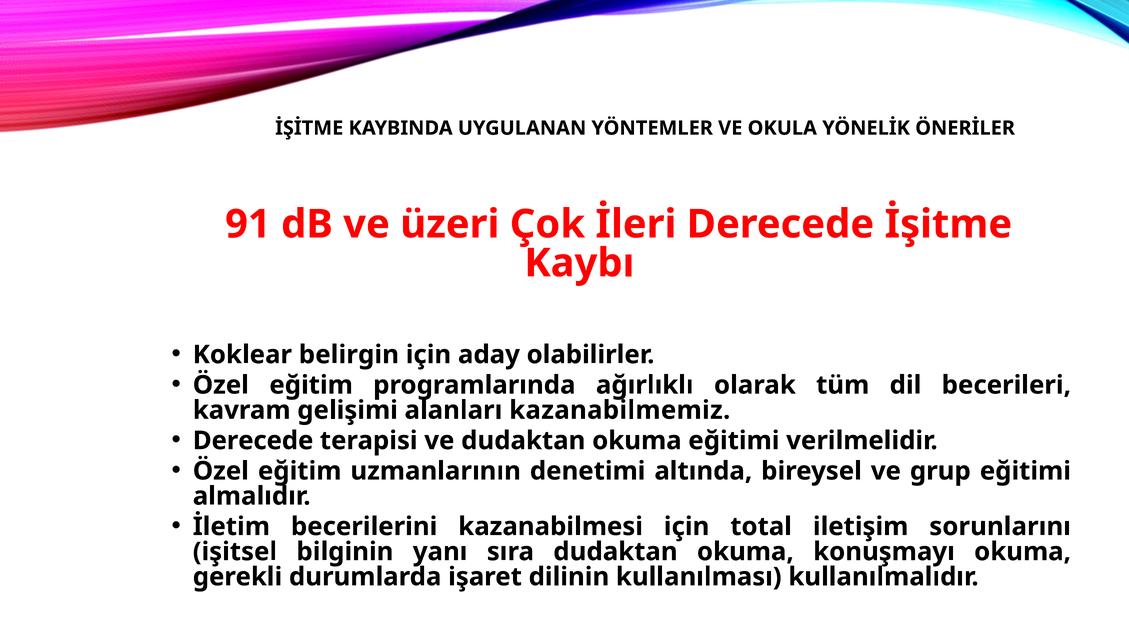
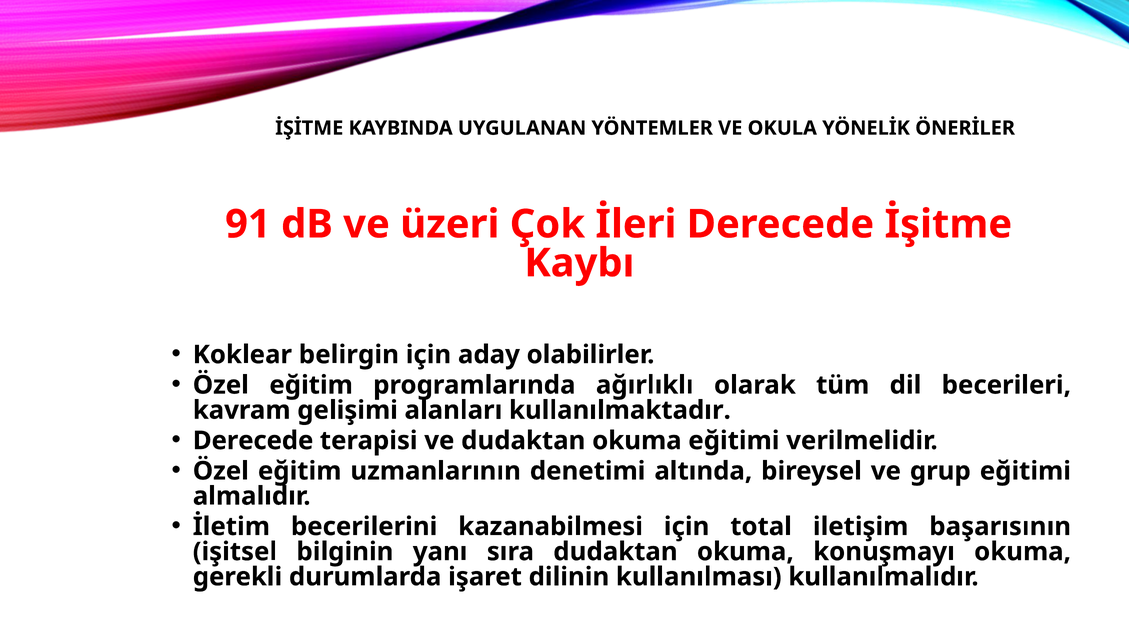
kazanabilmemiz: kazanabilmemiz -> kullanılmaktadır (620, 410)
sorunlarını: sorunlarını -> başarısının (1000, 527)
